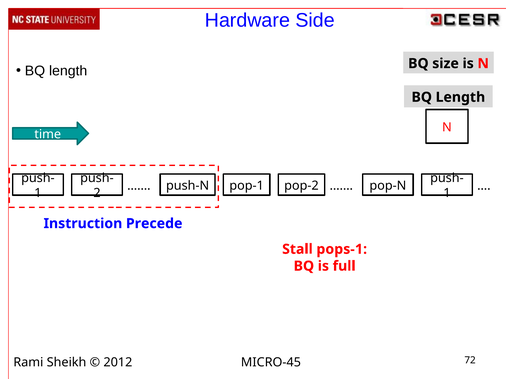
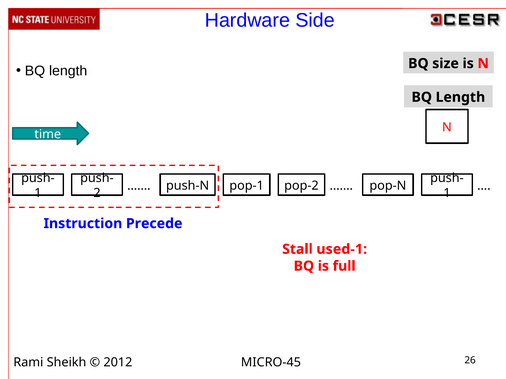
pops-1: pops-1 -> used-1 (342, 250)
72: 72 -> 26 (470, 361)
